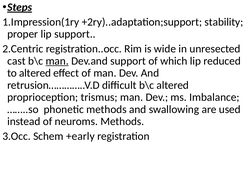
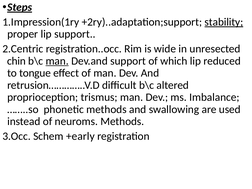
stability underline: none -> present (224, 22)
cast: cast -> chin (16, 61)
to altered: altered -> tongue (35, 73)
